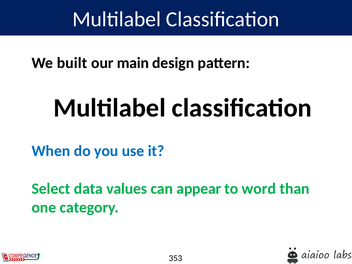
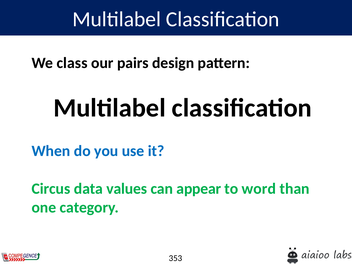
built: built -> class (72, 63)
main: main -> pairs (133, 63)
Select: Select -> Circus (51, 189)
